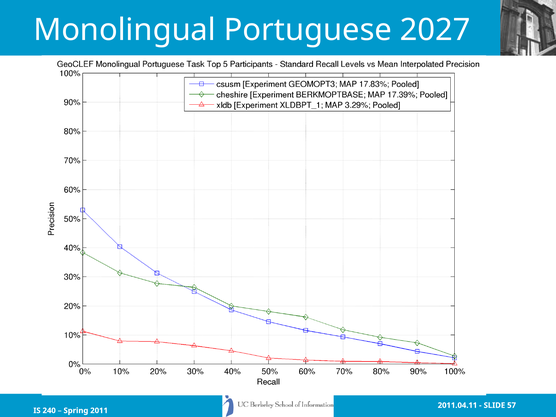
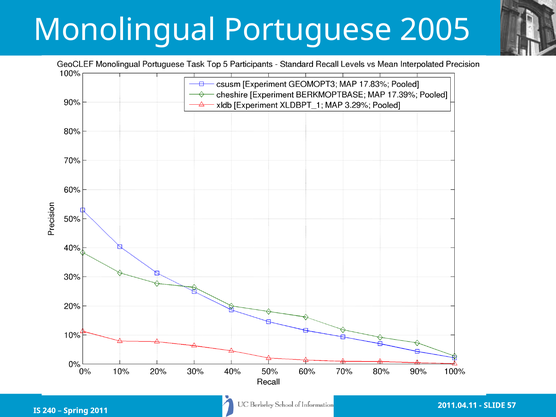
2027: 2027 -> 2005 (435, 30)
